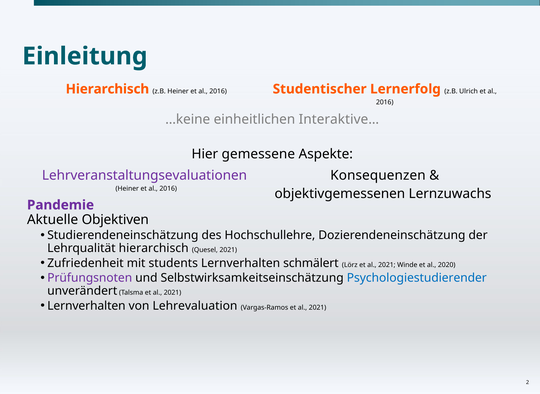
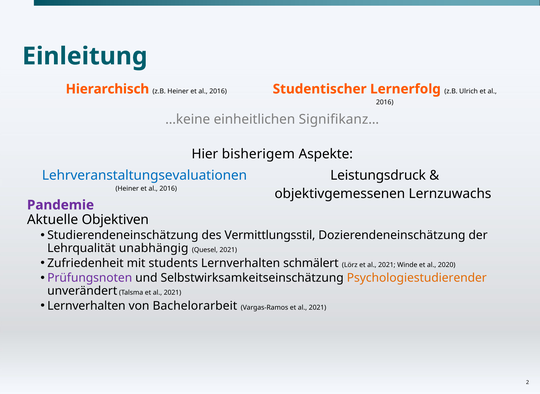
Interaktive…: Interaktive… -> Signifikanz… (339, 119)
gemessene: gemessene -> bisherigem (258, 154)
Lehrveranstaltungsevaluationen colour: purple -> blue (144, 175)
Konsequenzen: Konsequenzen -> Leistungsdruck (378, 175)
Hochschullehre: Hochschullehre -> Vermittlungsstil (270, 235)
Lehrqualität hierarchisch: hierarchisch -> unabhängig (154, 248)
Psychologiestudierender colour: blue -> orange (417, 278)
Lehrevaluation: Lehrevaluation -> Bachelorarbeit (195, 306)
